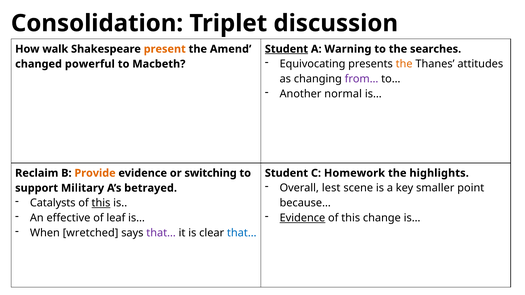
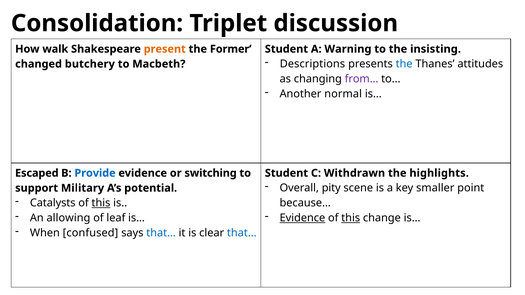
Amend: Amend -> Former (231, 49)
Student underline: present -> none (286, 49)
searches: searches -> insisting (436, 49)
Equivocating: Equivocating -> Descriptions (312, 64)
the colour: orange -> blue (404, 64)
powerful: powerful -> butchery (90, 64)
Reclaim: Reclaim -> Escaped (37, 173)
Provide colour: orange -> blue (95, 173)
Homework: Homework -> Withdrawn (354, 173)
lest: lest -> pity (331, 188)
betrayed: betrayed -> potential (151, 188)
effective: effective -> allowing (68, 218)
this underline: none -> present (351, 218)
wretched: wretched -> confused (90, 233)
that… colour: purple -> blue (161, 233)
